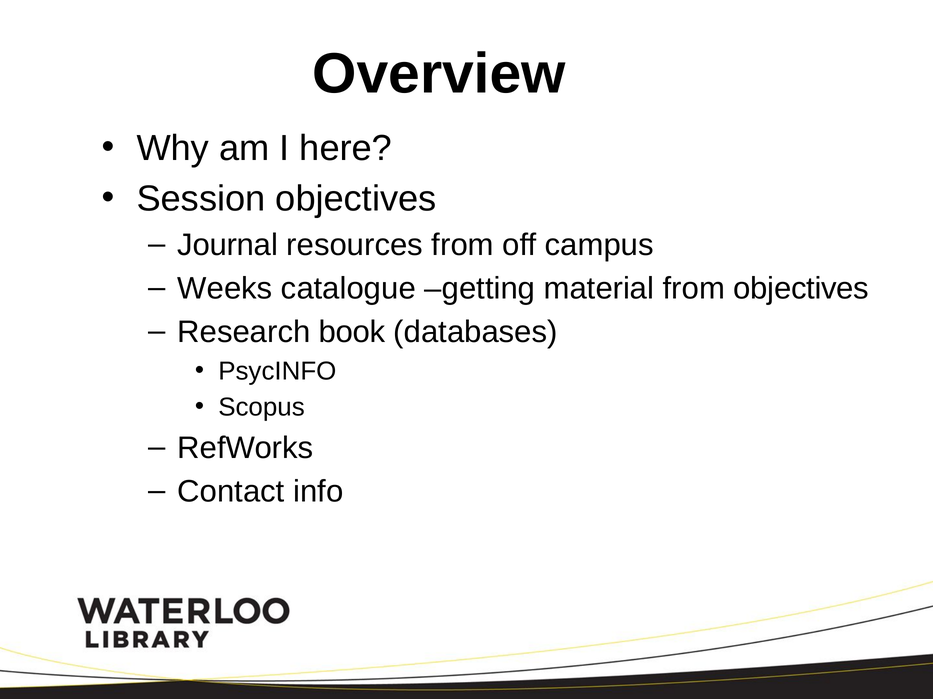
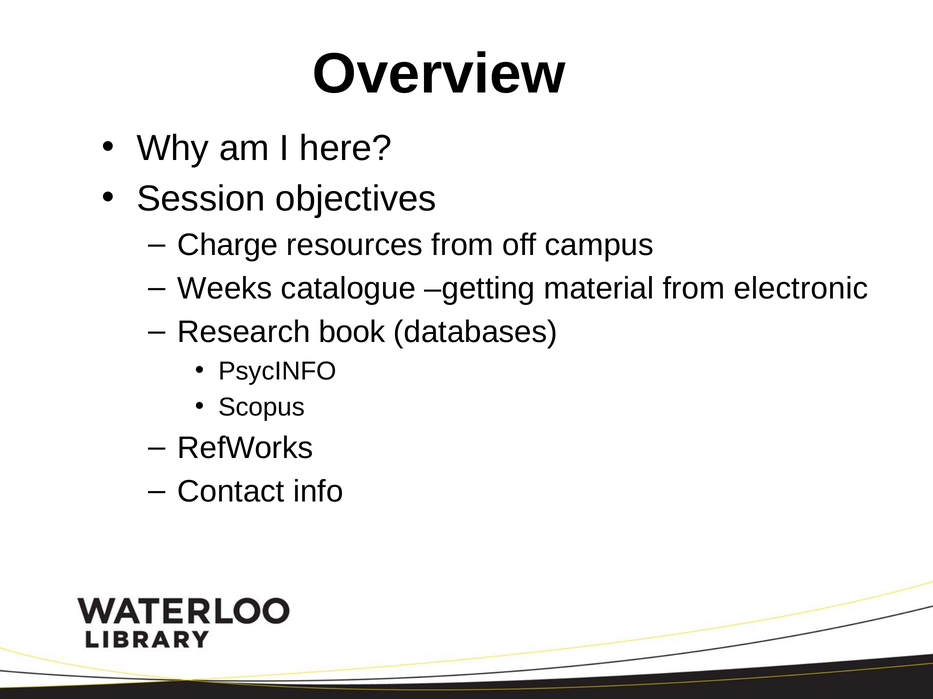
Journal: Journal -> Charge (228, 245)
from objectives: objectives -> electronic (801, 289)
